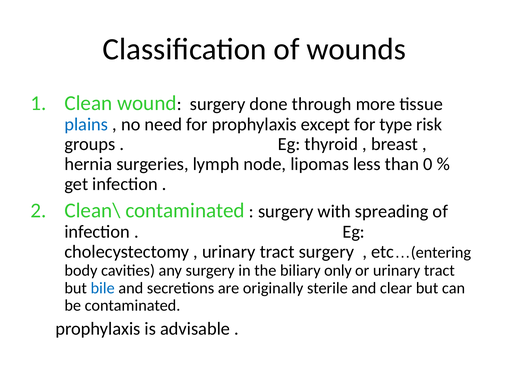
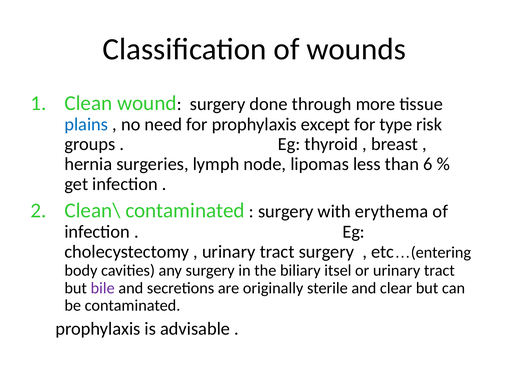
0: 0 -> 6 (428, 164)
spreading: spreading -> erythema (392, 211)
only: only -> itsel (338, 270)
bile colour: blue -> purple (103, 288)
